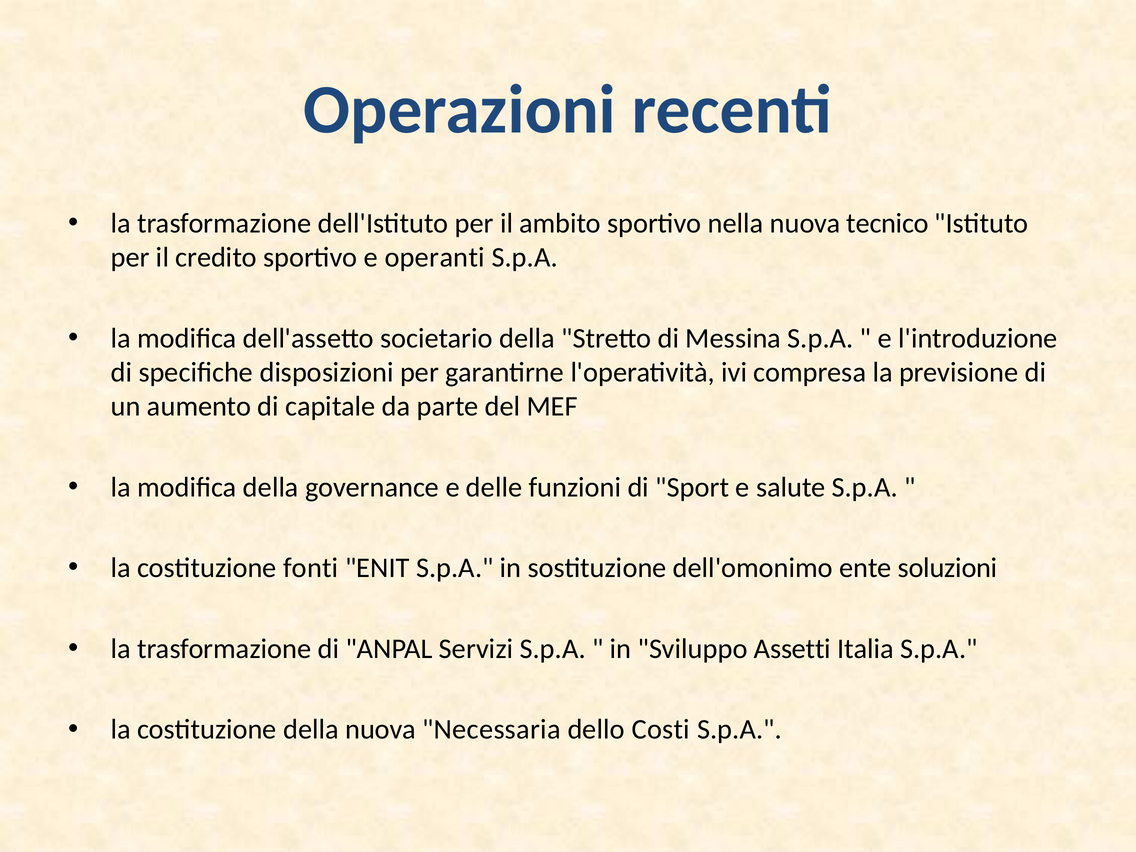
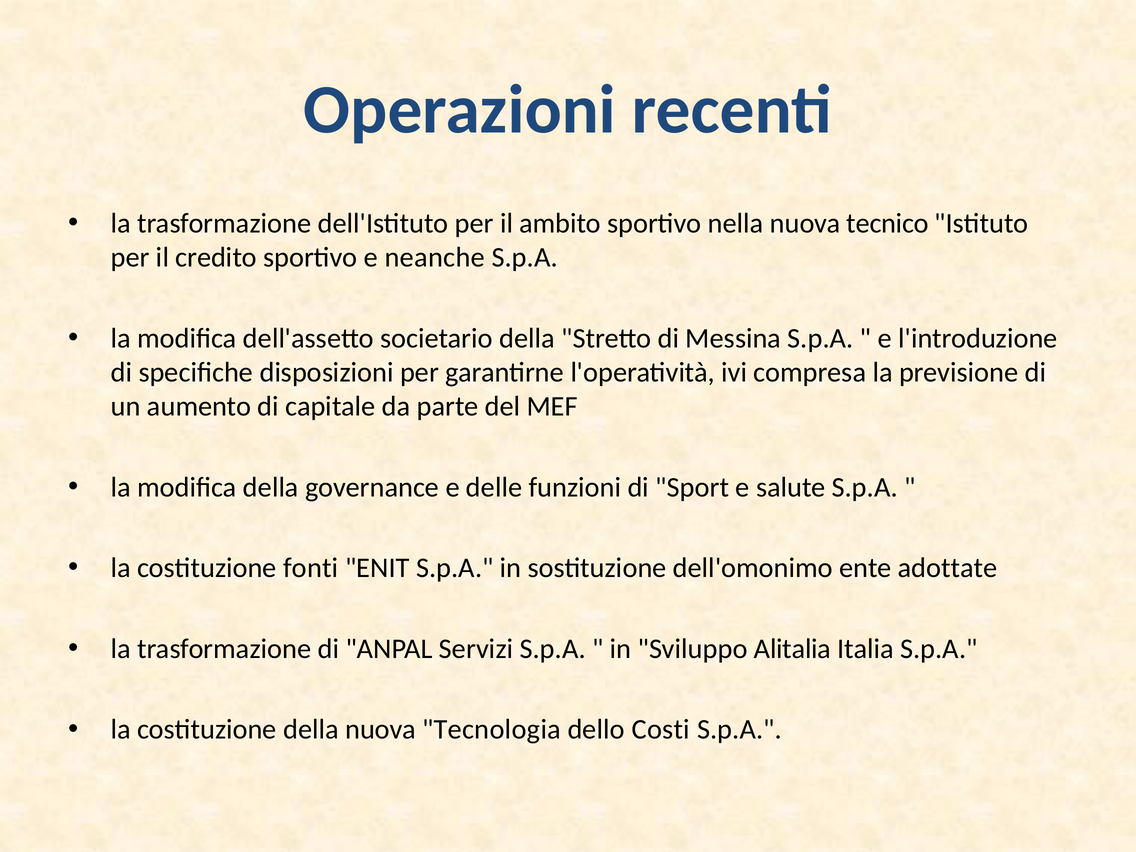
operanti: operanti -> neanche (435, 258)
soluzioni: soluzioni -> adottate (948, 568)
Assetti: Assetti -> Alitalia (792, 649)
Necessaria: Necessaria -> Tecnologia (492, 730)
